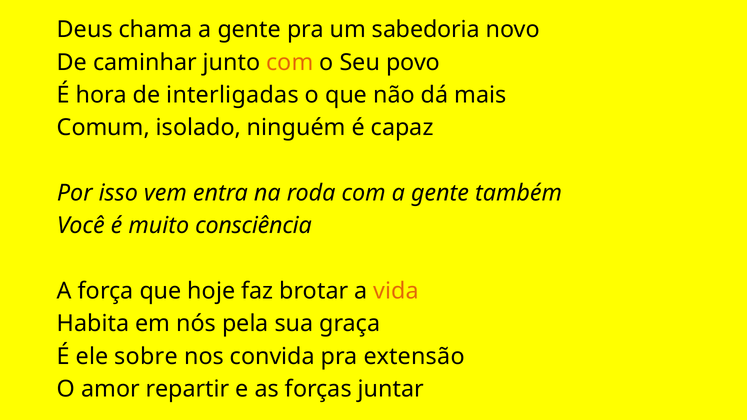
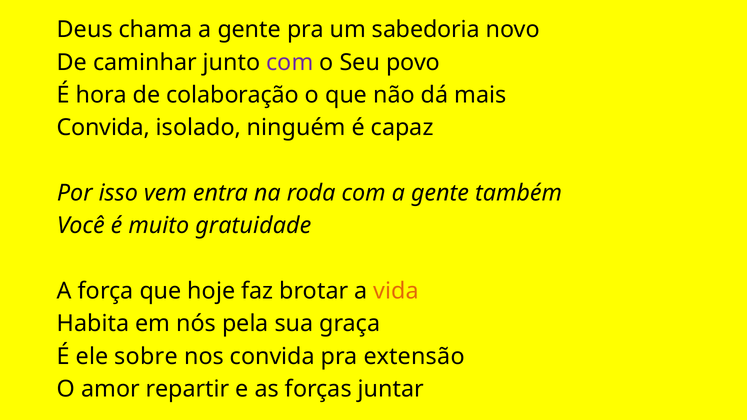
com colour: orange -> purple (290, 62)
interligadas: interligadas -> colaboração (233, 95)
Comum: Comum -> Convida (103, 128)
consciência: consciência -> gratuidade (253, 226)
